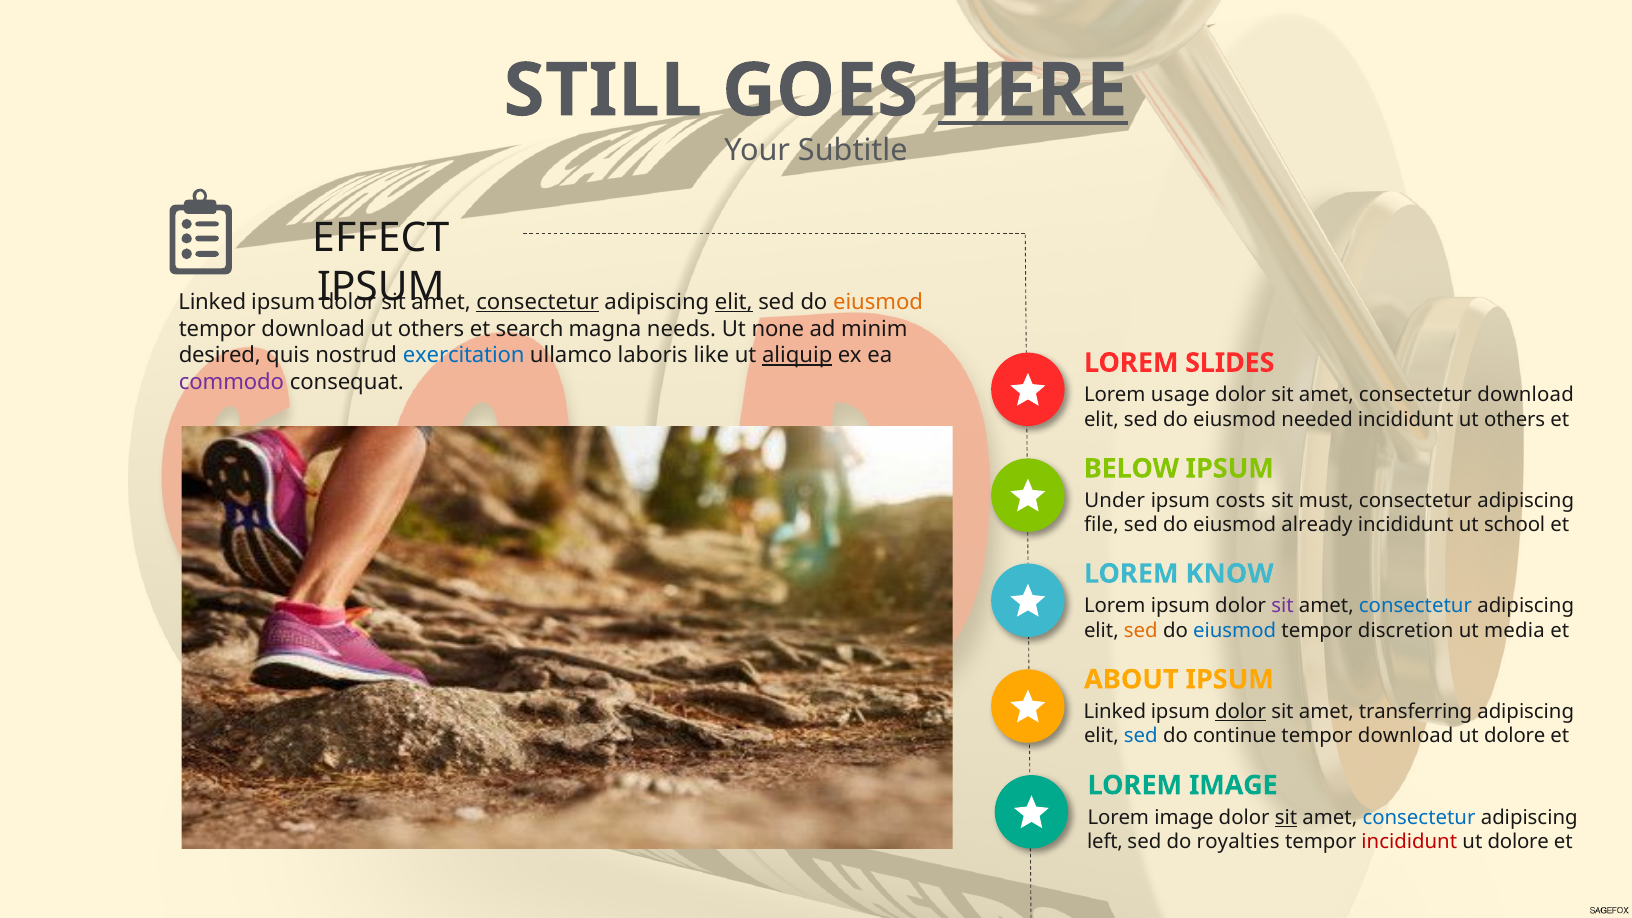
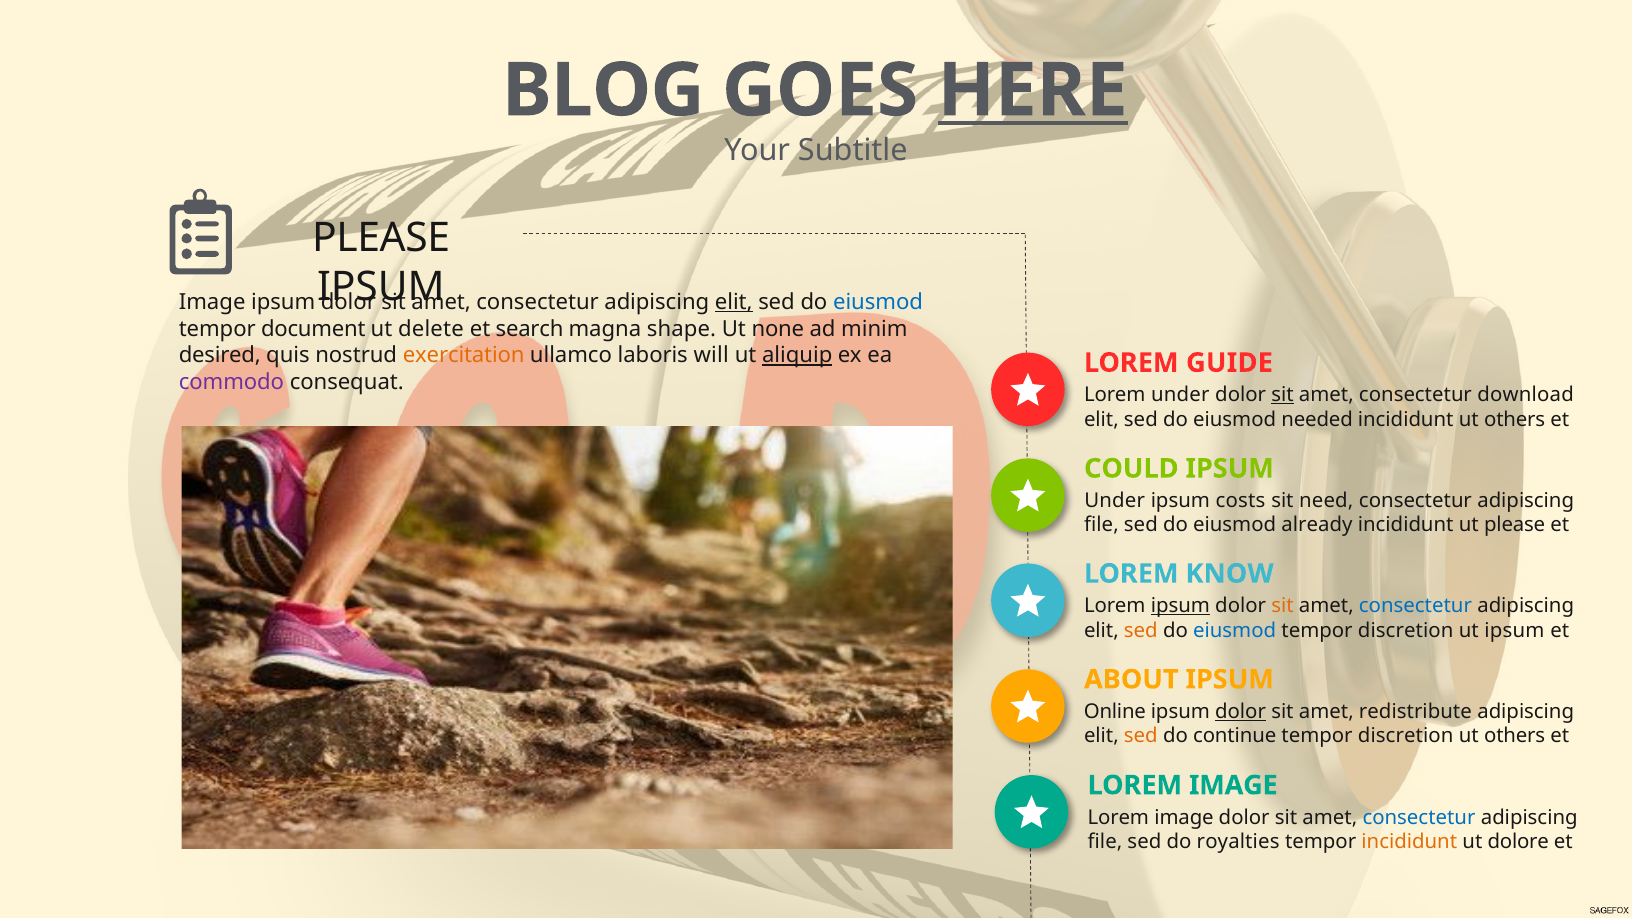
STILL: STILL -> BLOG (603, 91)
EFFECT: EFFECT -> PLEASE (381, 238)
Linked: Linked -> Image (212, 302)
consectetur underline: present -> none (538, 302)
eiusmod colour: orange -> blue (878, 302)
download: download -> document (313, 329)
others: others -> delete (431, 329)
needs: needs -> shape (681, 329)
exercitation colour: blue -> orange (464, 355)
like: like -> will (711, 355)
SLIDES: SLIDES -> GUIDE (1229, 363)
Lorem usage: usage -> under (1180, 395)
sit underline: none -> present (1283, 395)
BELOW: BELOW -> COULD (1131, 469)
must: must -> need (1326, 501)
ut school: school -> please (1515, 525)
ipsum underline: none -> present (1180, 606)
sit colour: purple -> orange (1283, 606)
ut media: media -> ipsum (1514, 630)
Linked: Linked -> Online (1115, 712)
transferring: transferring -> redistribute (1415, 712)
sed colour: blue -> orange (1141, 736)
download: download -> discretion (1406, 736)
dolore: dolore -> others (1515, 736)
sit underline: present -> none (1286, 817)
left: left -> file (1105, 842)
incididunt colour: red -> orange (1409, 842)
